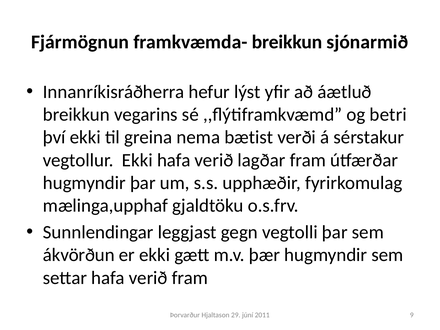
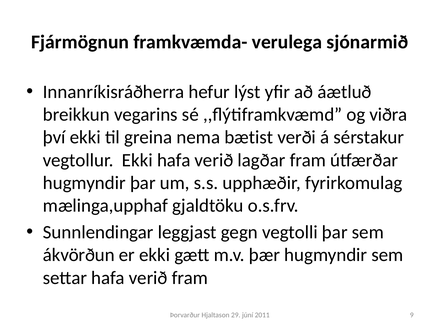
framkvæmda- breikkun: breikkun -> verulega (287, 42)
betri: betri -> viðra (388, 115)
